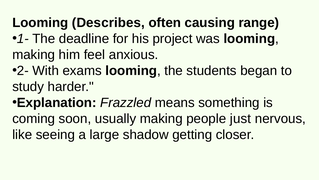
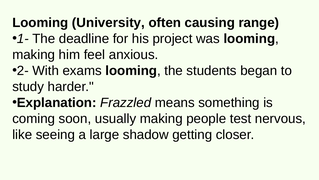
Describes: Describes -> University (108, 23)
just: just -> test (241, 118)
